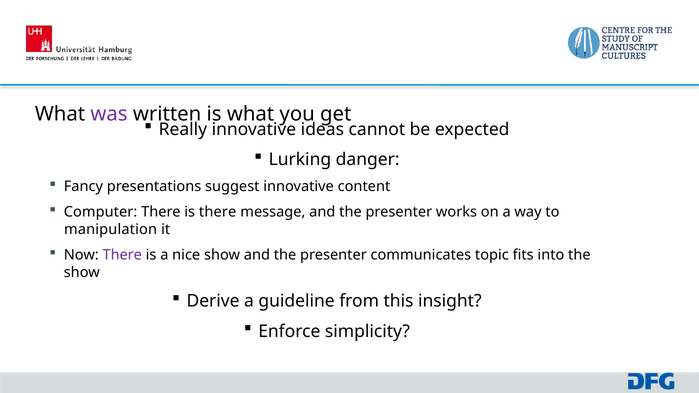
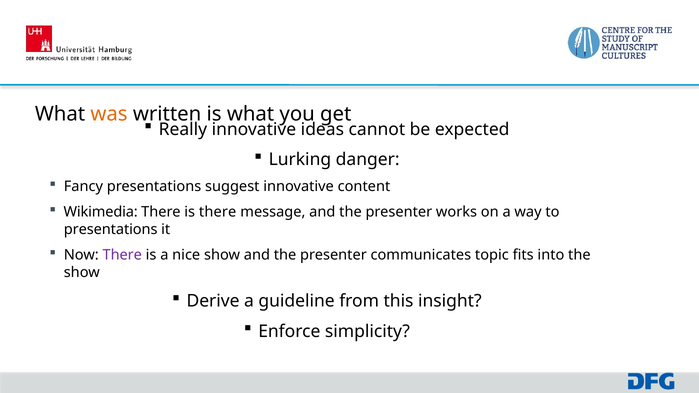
was colour: purple -> orange (109, 114)
Computer: Computer -> Wikimedia (101, 212)
manipulation: manipulation -> presentations (111, 230)
